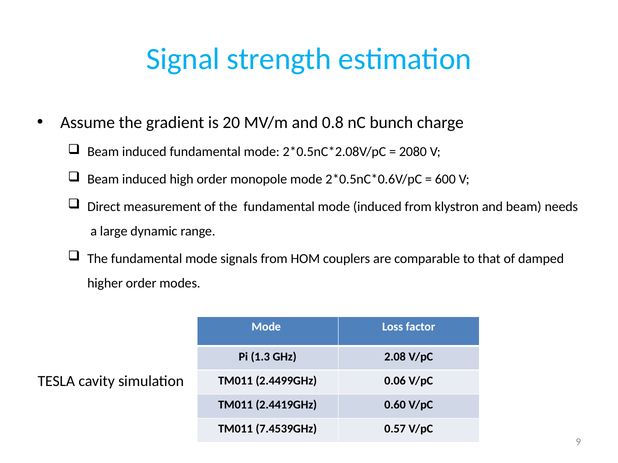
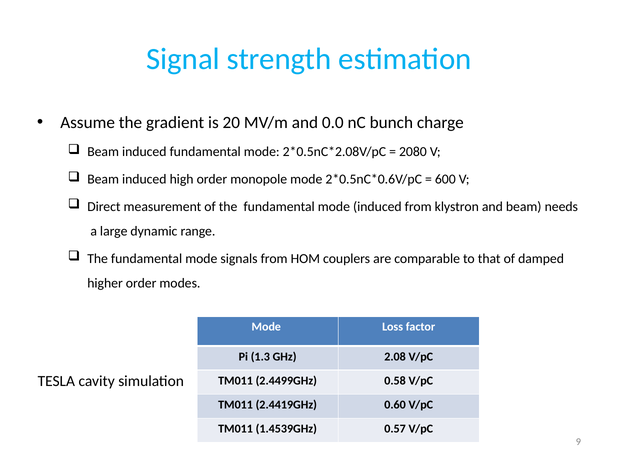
0.8: 0.8 -> 0.0 (333, 123)
0.06: 0.06 -> 0.58 (395, 381)
7.4539GHz: 7.4539GHz -> 1.4539GHz (286, 429)
